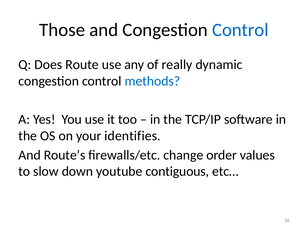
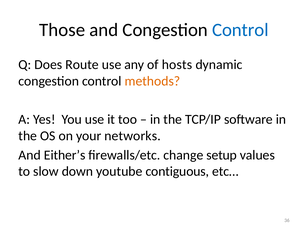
really: really -> hosts (177, 65)
methods colour: blue -> orange (152, 81)
identifies: identifies -> networks (133, 136)
Route’s: Route’s -> Either’s (65, 155)
order: order -> setup (222, 155)
